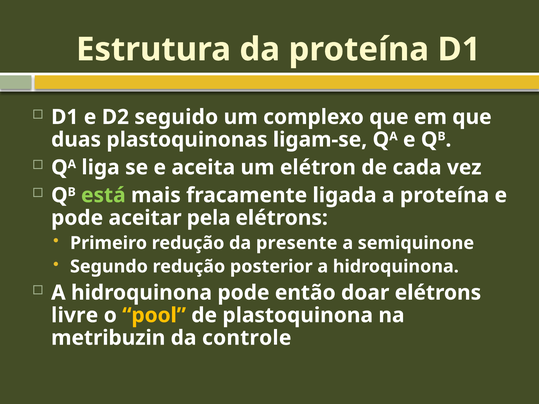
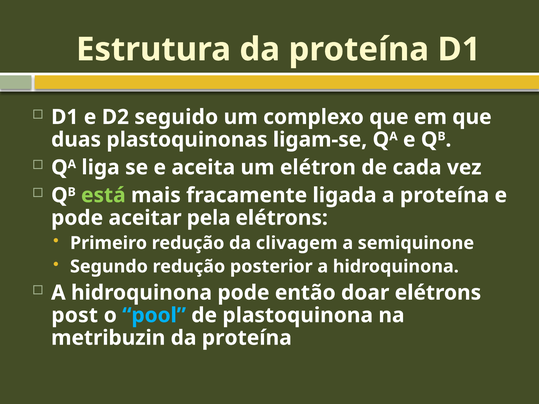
presente: presente -> clivagem (297, 243)
livre: livre -> post (75, 315)
pool colour: yellow -> light blue (154, 315)
controle: controle -> proteína (247, 338)
